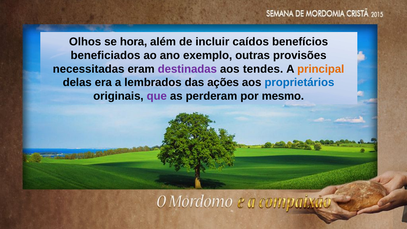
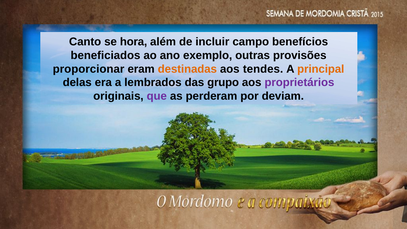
Olhos: Olhos -> Canto (85, 42)
caídos: caídos -> campo (251, 42)
necessitadas: necessitadas -> proporcionar (89, 69)
destinadas colour: purple -> orange (187, 69)
ações: ações -> grupo (223, 83)
proprietários colour: blue -> purple (299, 83)
mesmo: mesmo -> deviam (283, 96)
